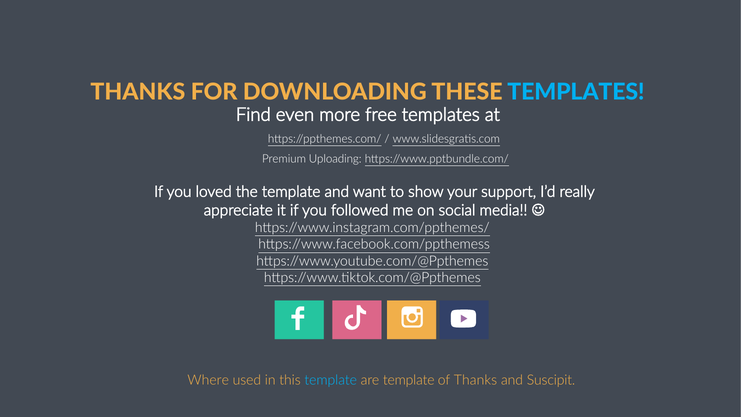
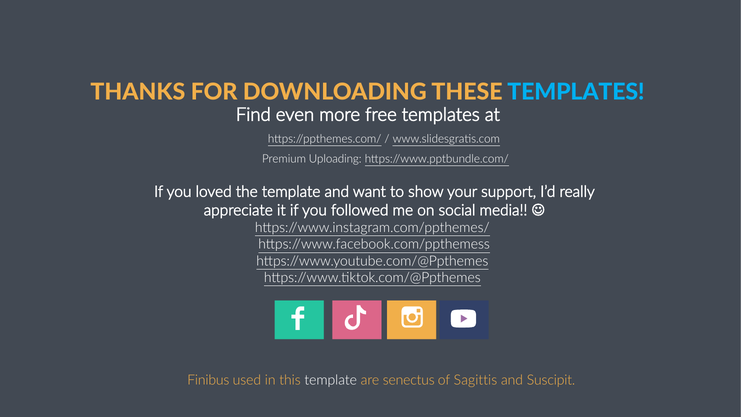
Where: Where -> Finibus (208, 380)
template colour: light blue -> white (331, 380)
are template: template -> senectus (409, 380)
of Thanks: Thanks -> Sagittis (475, 380)
